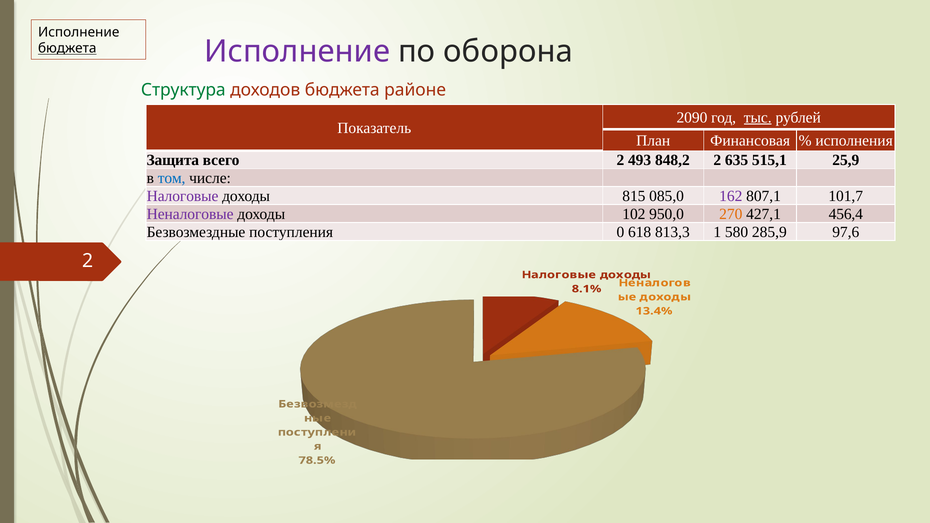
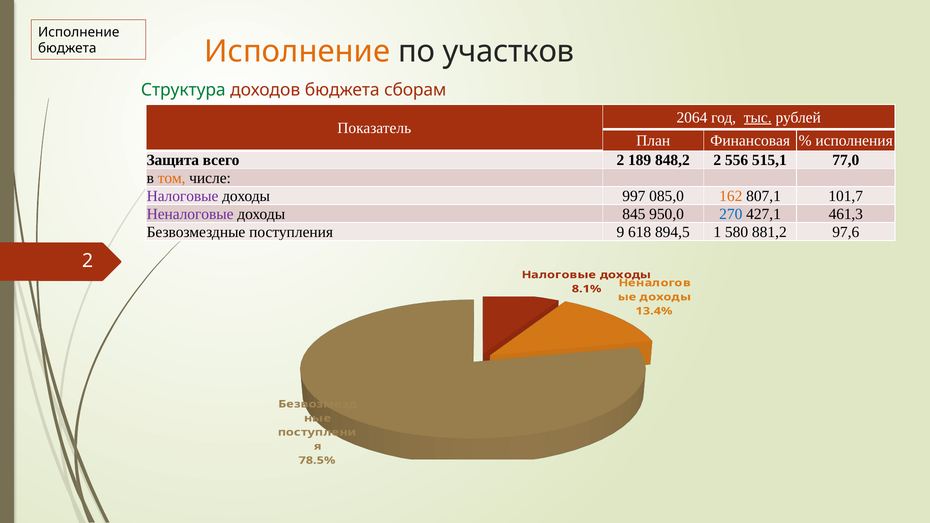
Исполнение colour: purple -> orange (297, 51)
оборона: оборона -> участков (509, 51)
бюджета underline: present -> none (67, 48)
районе: районе -> сборам (415, 90)
2090: 2090 -> 2064 (692, 117)
493: 493 -> 189 (640, 160)
635: 635 -> 556 (737, 160)
25,9: 25,9 -> 77,0 (846, 160)
том colour: blue -> orange (172, 178)
815: 815 -> 997 (634, 196)
162 colour: purple -> orange (731, 196)
102: 102 -> 845 (634, 214)
270 colour: orange -> blue (731, 214)
456,4: 456,4 -> 461,3 (846, 214)
0: 0 -> 9 (620, 232)
813,3: 813,3 -> 894,5 (672, 232)
285,9: 285,9 -> 881,2 (769, 232)
